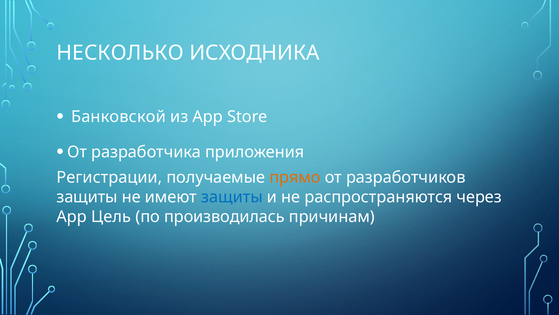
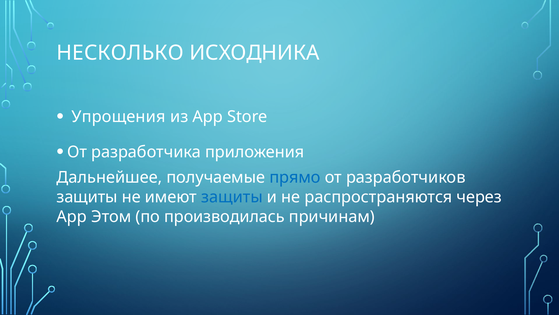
Банковской: Банковской -> Упрощения (119, 117)
Регистрации: Регистрации -> Дальнейшее (109, 177)
прямо colour: orange -> blue (295, 177)
Цель: Цель -> Этом (111, 216)
